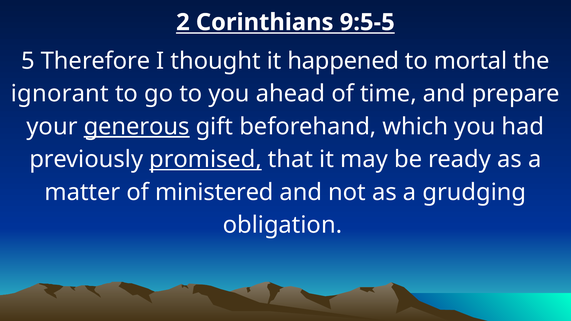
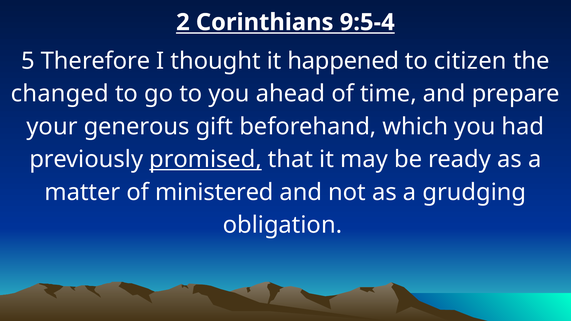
9:5-5: 9:5-5 -> 9:5-4 (367, 22)
mortal: mortal -> citizen (470, 61)
ignorant: ignorant -> changed (60, 94)
generous underline: present -> none (137, 127)
